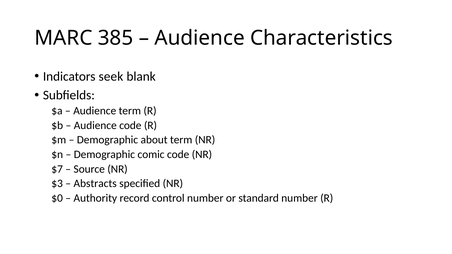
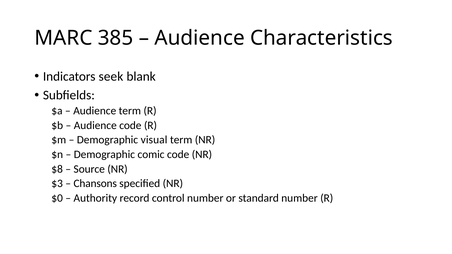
about: about -> visual (154, 140)
$7: $7 -> $8 (57, 169)
Abstracts: Abstracts -> Chansons (95, 184)
